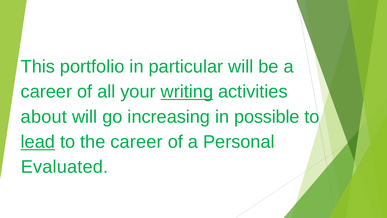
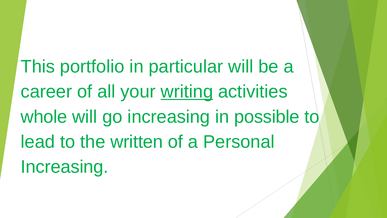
about: about -> whole (44, 117)
lead underline: present -> none (38, 142)
the career: career -> written (137, 142)
Evaluated: Evaluated -> Increasing (65, 167)
